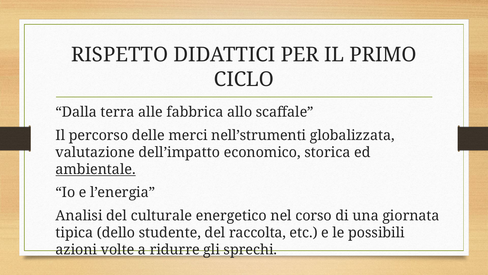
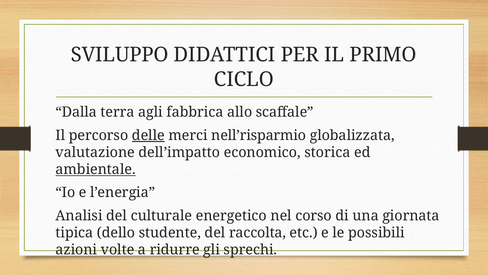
RISPETTO: RISPETTO -> SVILUPPO (120, 55)
alle: alle -> agli (150, 112)
delle underline: none -> present (148, 135)
nell’strumenti: nell’strumenti -> nell’risparmio (259, 135)
